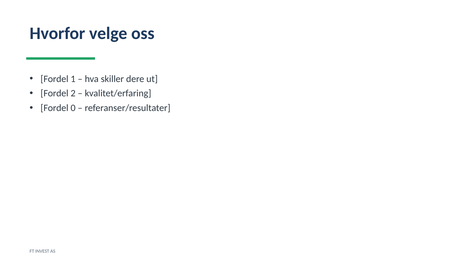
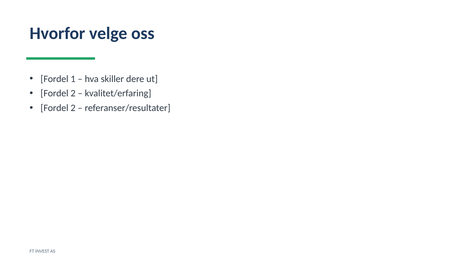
0: 0 -> 2 (73, 108)
